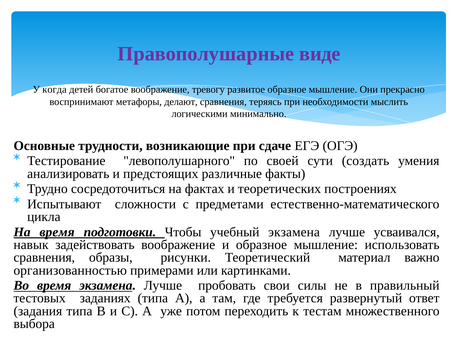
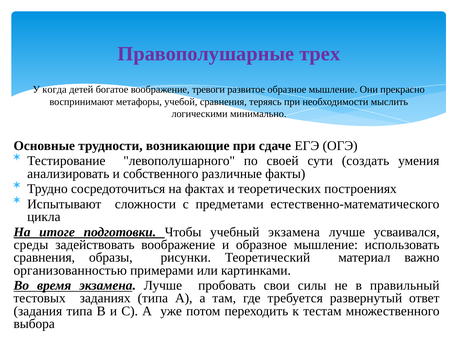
виде: виде -> трех (320, 54)
тревогу: тревогу -> тревоги (208, 90)
делают: делают -> учебой (181, 102)
предстоящих: предстоящих -> собственного (161, 174)
На время: время -> итоге (57, 233)
навык: навык -> среды (31, 245)
